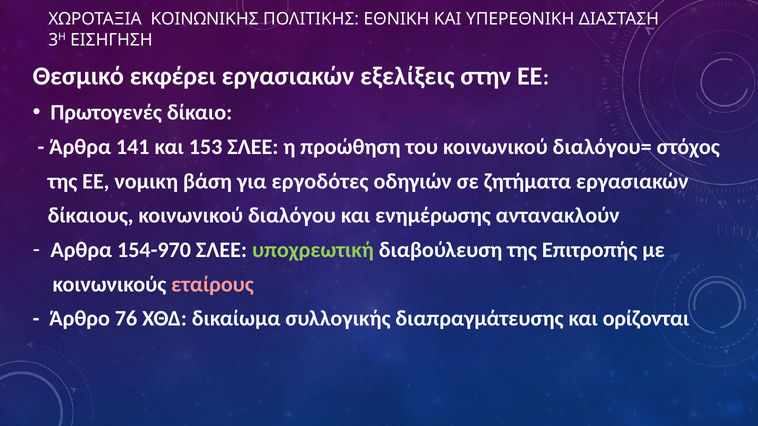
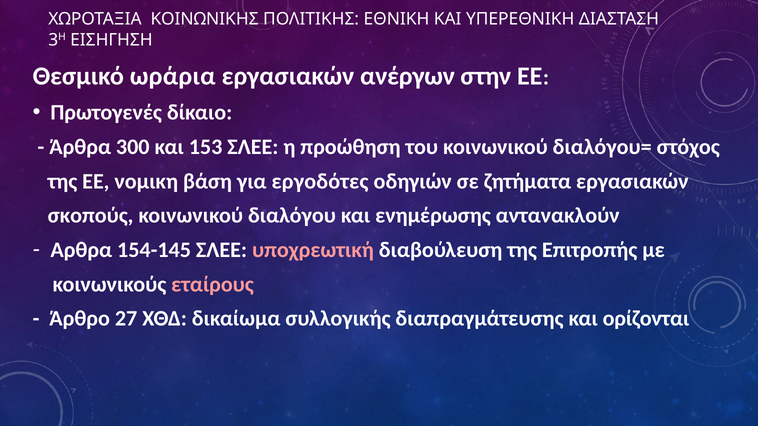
εκφέρει: εκφέρει -> ωράρια (173, 76)
εξελίξεις: εξελίξεις -> ανέργων (407, 76)
141: 141 -> 300 (133, 147)
δίκαιους: δίκαιους -> σκοπούς (91, 216)
154-970: 154-970 -> 154-145 (154, 250)
υποχρεωτική colour: light green -> pink (313, 250)
76: 76 -> 27 (126, 319)
